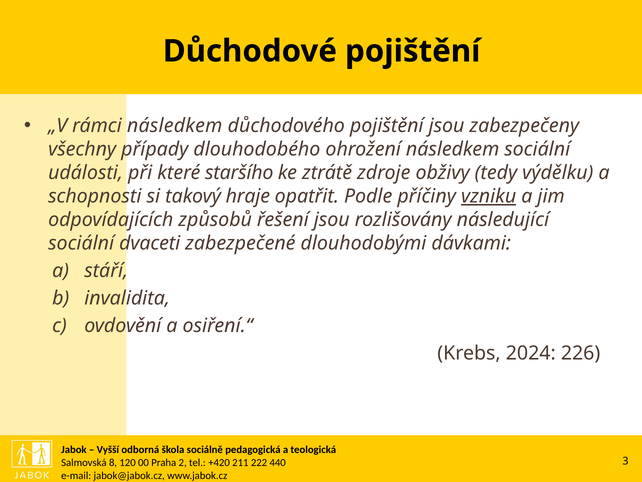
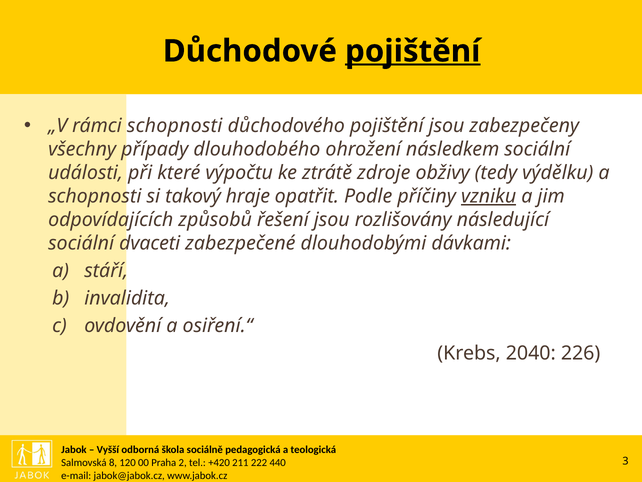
pojištění underline: none -> present (413, 51)
rámci následkem: následkem -> schopnosti (175, 126)
staršího: staršího -> výpočtu (239, 173)
2024: 2024 -> 2040 (531, 353)
